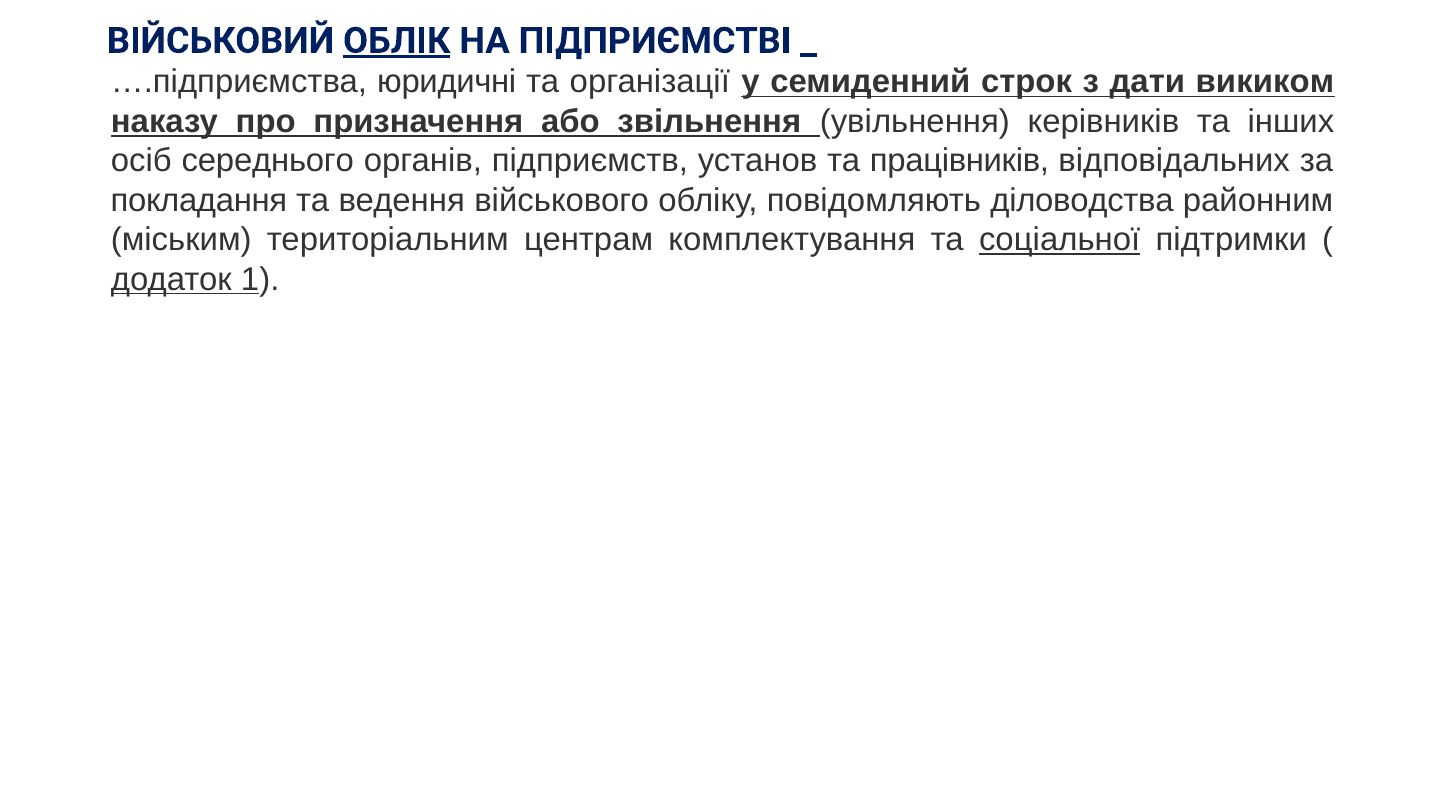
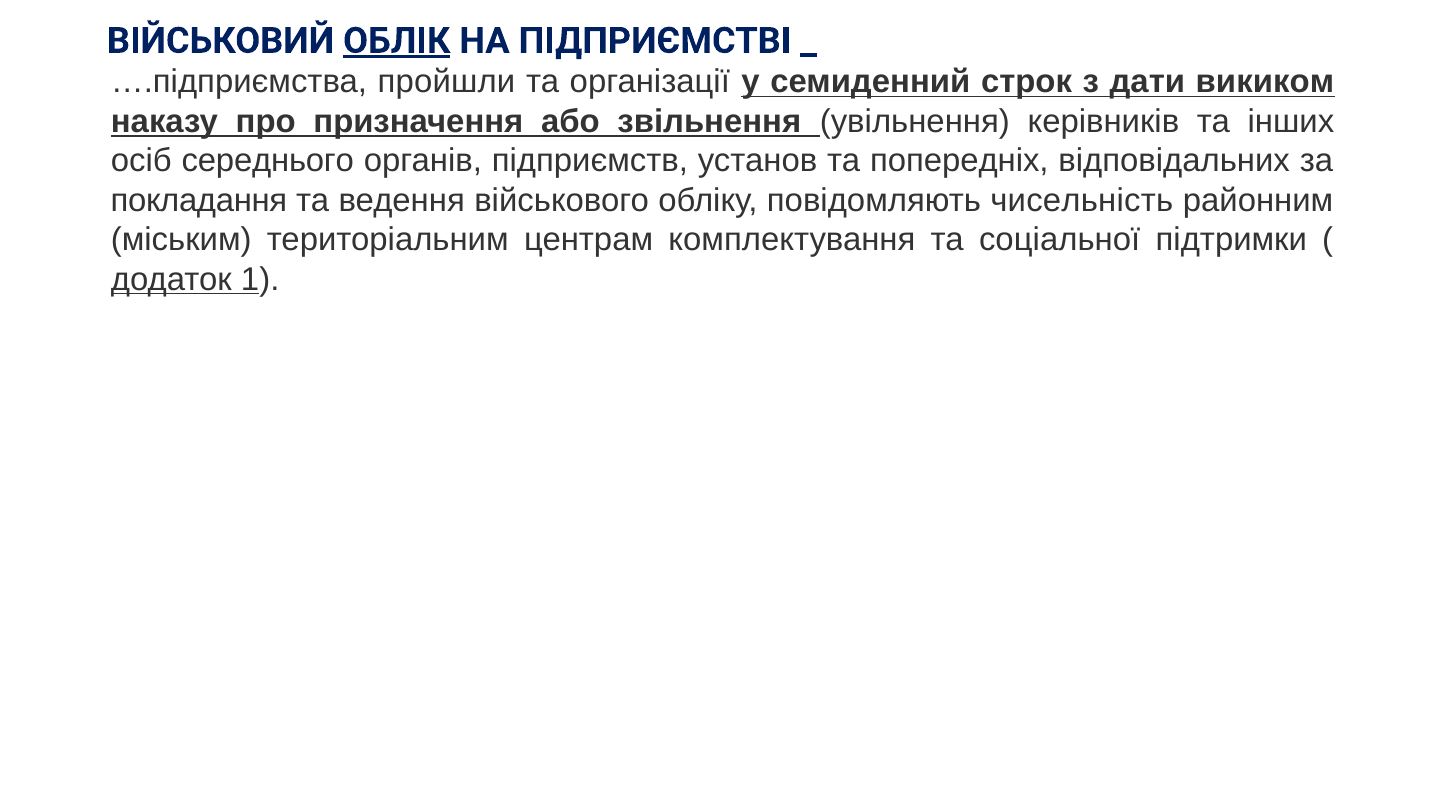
юридичні: юридичні -> пройшли (446, 82)
працівників: працівників -> попередніх (959, 161)
діловодства: діловодства -> чисельність (1082, 200)
соціальної underline: present -> none (1060, 240)
